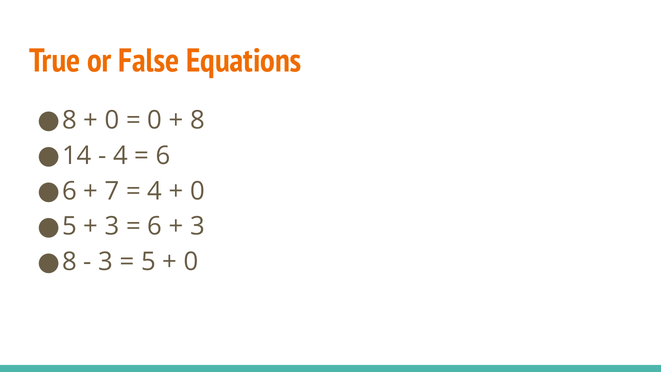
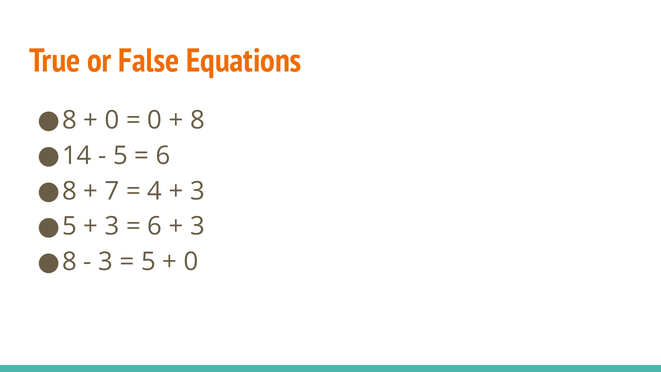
4: 4 -> 5 (120, 155)
6: 6 -> 8 (70, 191)
0: 0 -> 3 (197, 191)
